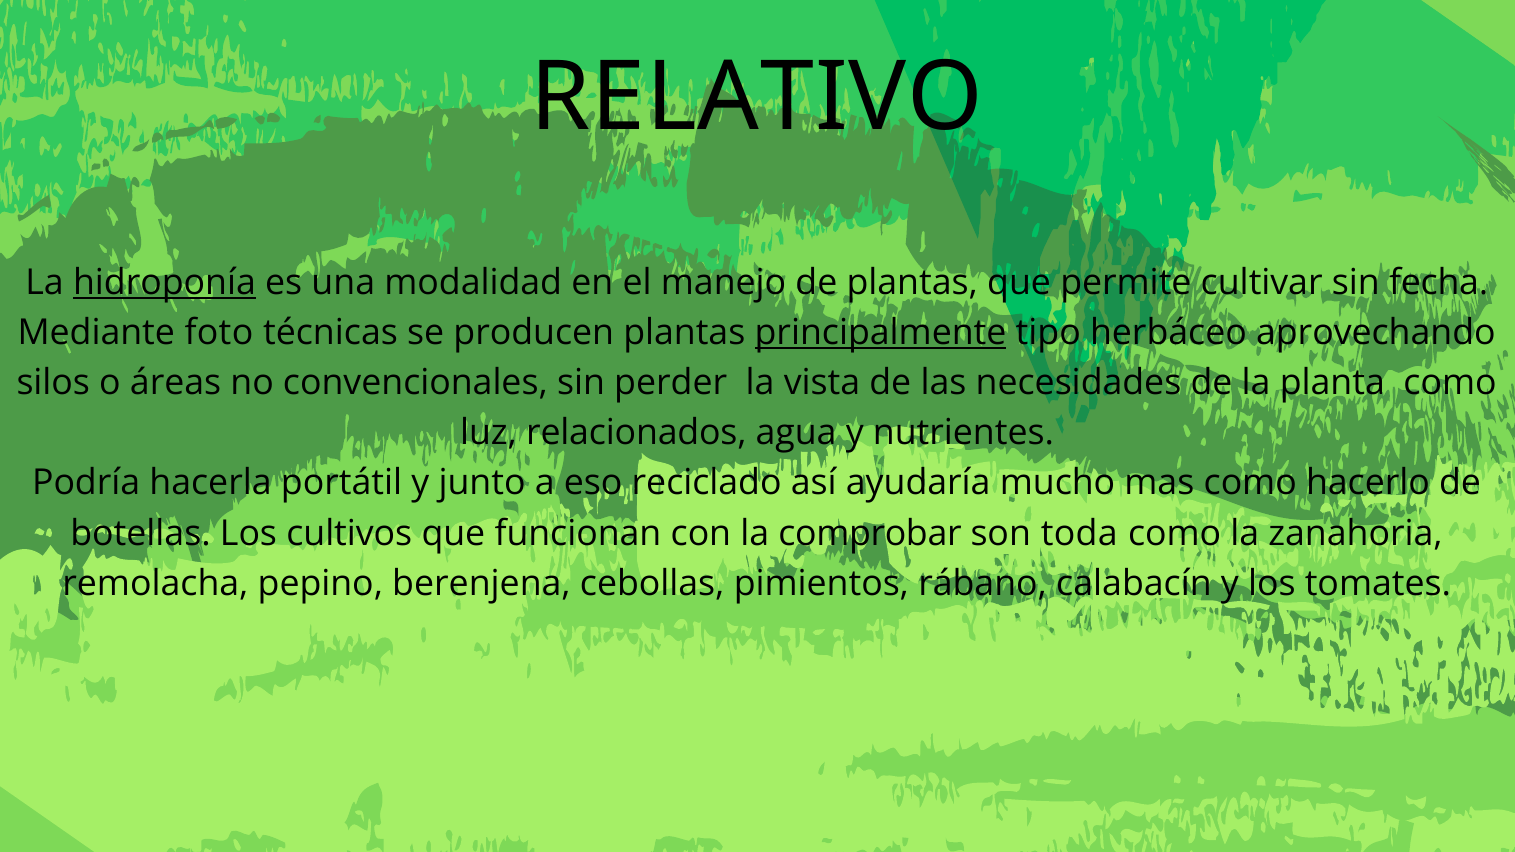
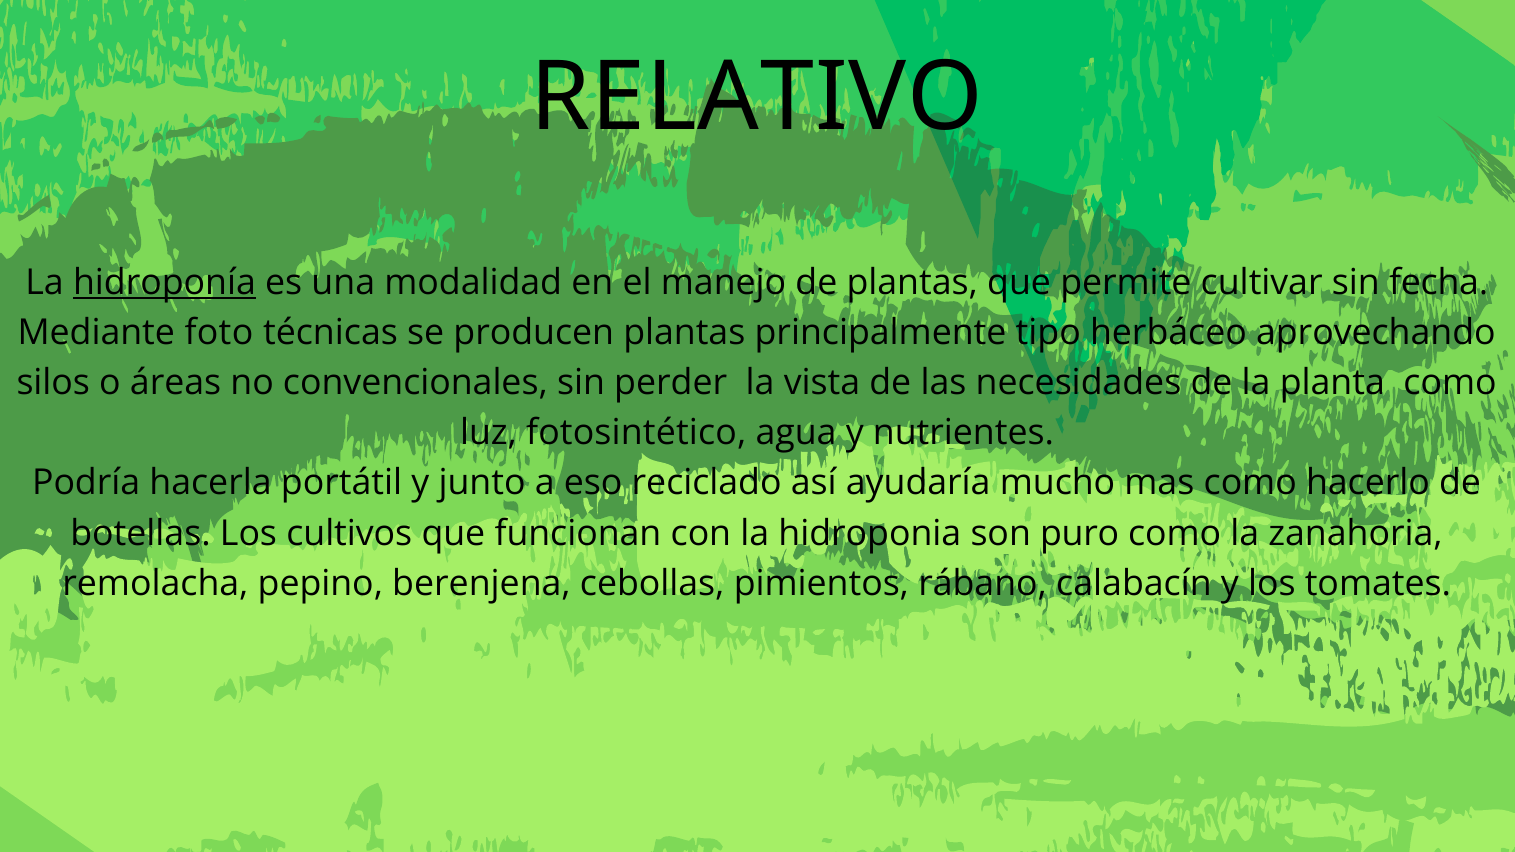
principalmente underline: present -> none (881, 333)
relacionados: relacionados -> fotosintético (636, 433)
comprobar: comprobar -> hidroponia (870, 533)
toda: toda -> puro (1080, 533)
